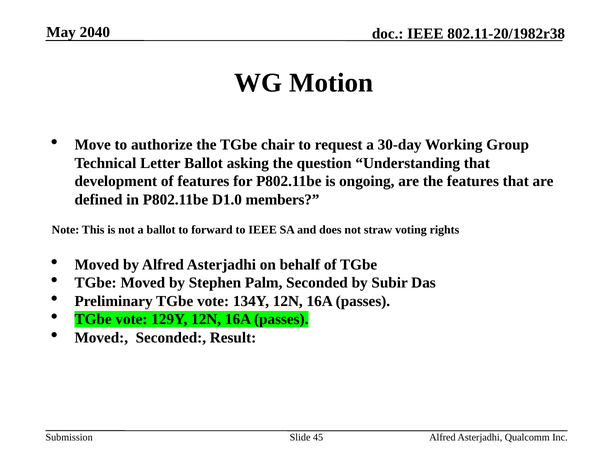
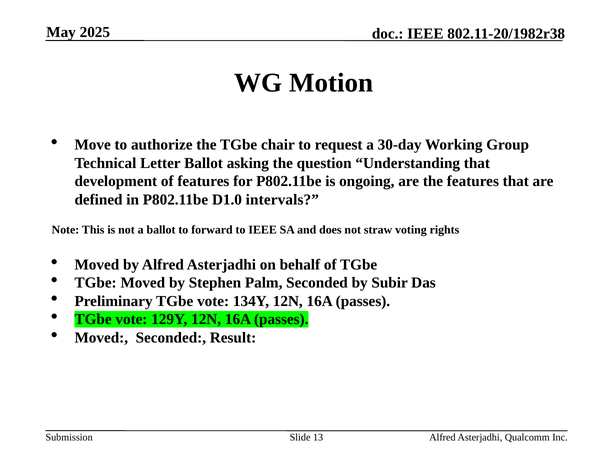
2040: 2040 -> 2025 (95, 32)
members: members -> intervals (282, 200)
45: 45 -> 13 (318, 437)
